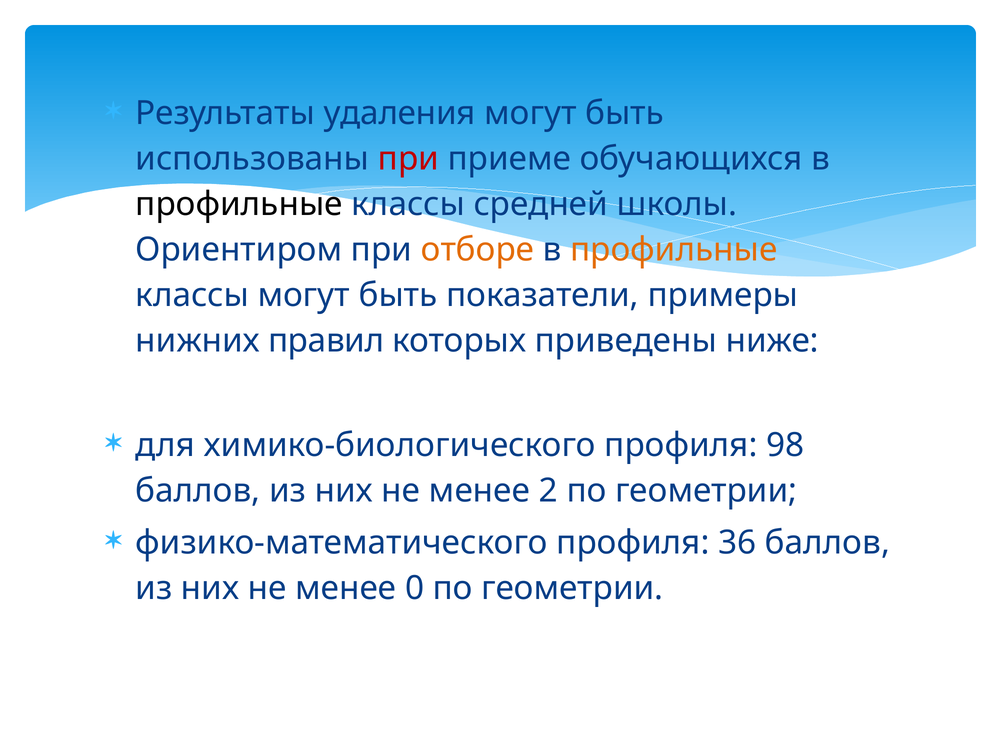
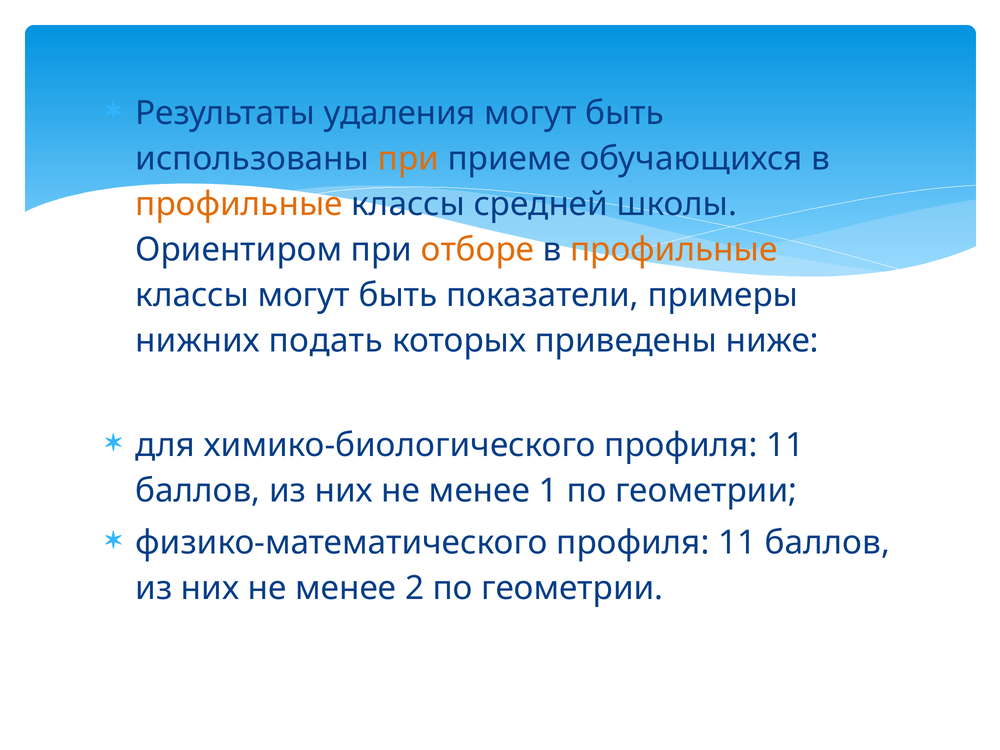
при colour: red -> orange (408, 159)
профильные colour: black -> orange (239, 204)
правил: правил -> подать (326, 341)
химико-биологического профиля 98: 98 -> 11 (785, 445)
2: 2 -> 1 (548, 491)
физико-математического профиля 36: 36 -> 11 (737, 543)
0: 0 -> 2 (415, 588)
